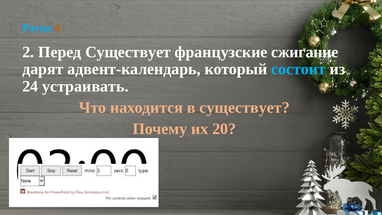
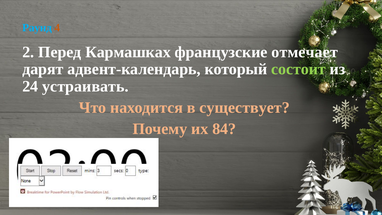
Перед Существует: Существует -> Кармашках (128, 52)
сжигание: сжигание -> отмечает (305, 52)
состоит colour: light blue -> light green (298, 69)
20: 20 -> 84 (224, 129)
